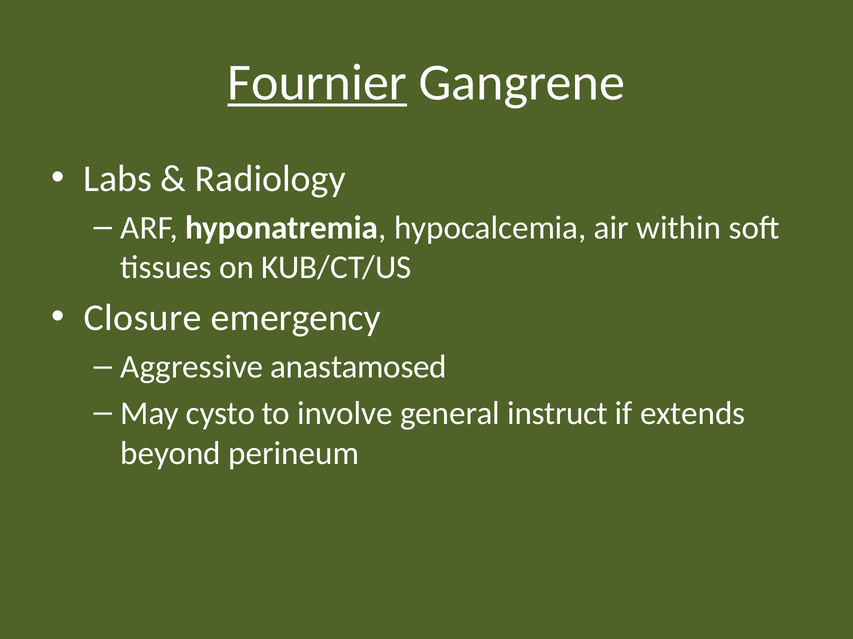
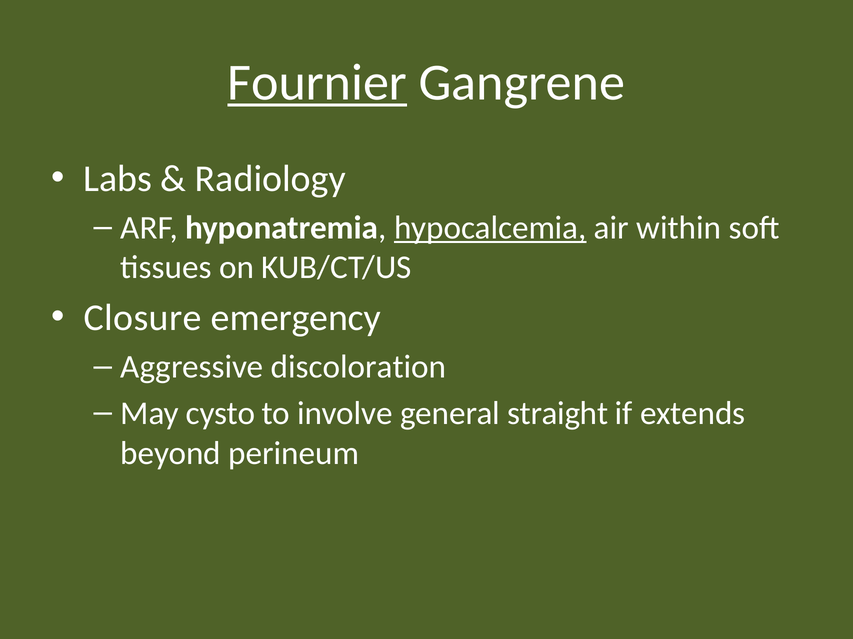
hypocalcemia underline: none -> present (490, 228)
anastamosed: anastamosed -> discoloration (358, 367)
instruct: instruct -> straight (558, 414)
